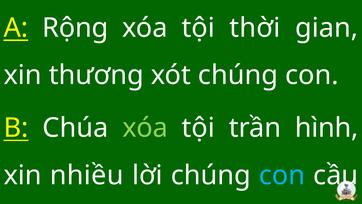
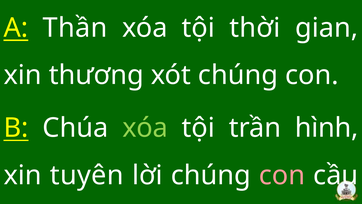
Rộng: Rộng -> Thần (75, 28)
nhiều: nhiều -> tuyên (87, 175)
con colour: light blue -> pink (282, 175)
